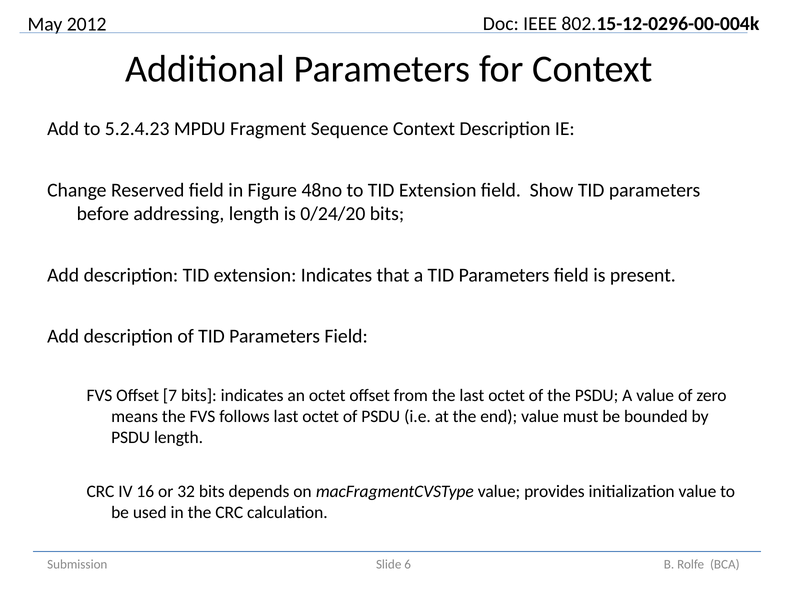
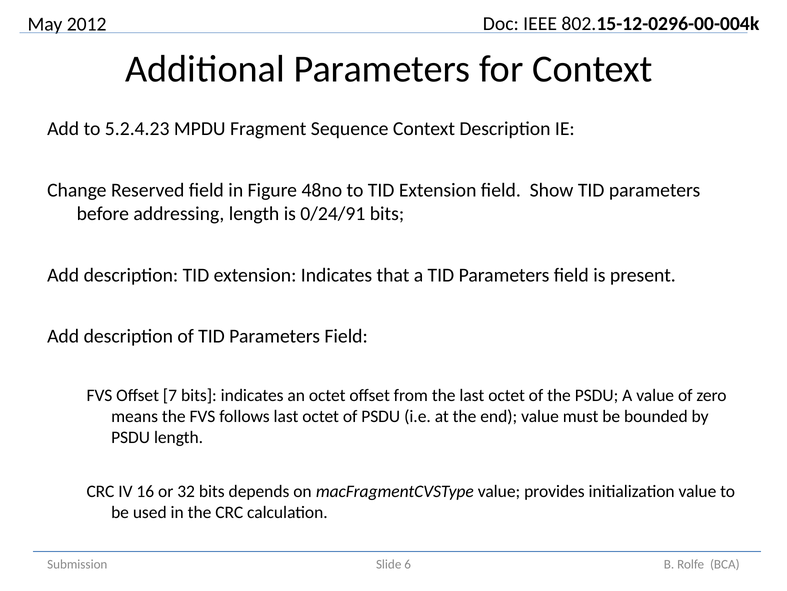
0/24/20: 0/24/20 -> 0/24/91 (333, 213)
